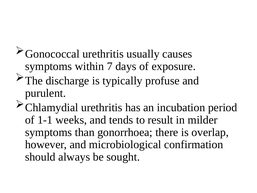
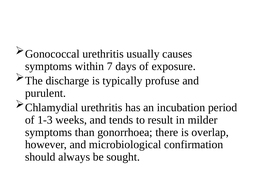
1-1: 1-1 -> 1-3 (45, 120)
